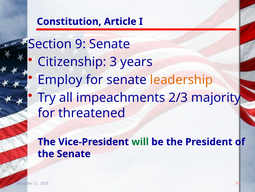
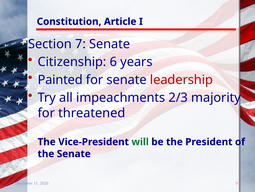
9: 9 -> 7 (80, 44)
3: 3 -> 6 (113, 62)
Employ: Employ -> Painted (60, 80)
leadership colour: orange -> red (181, 80)
